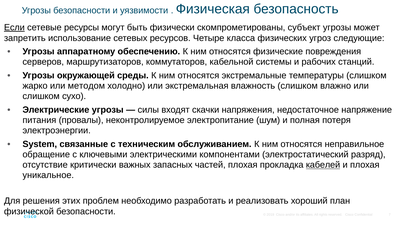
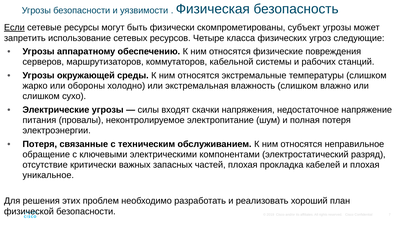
методом: методом -> обороны (86, 86)
System: System -> Потеря (40, 144)
кабелей underline: present -> none (323, 164)
